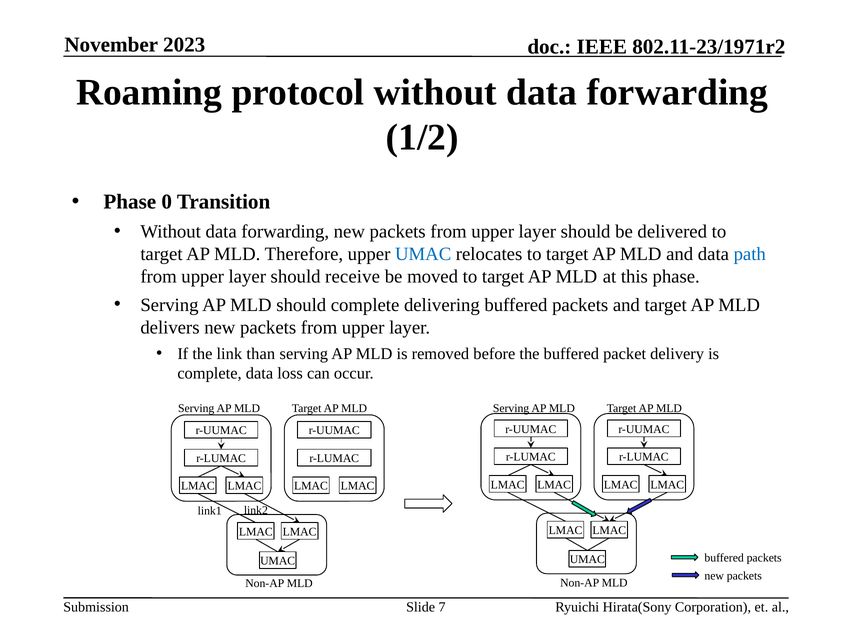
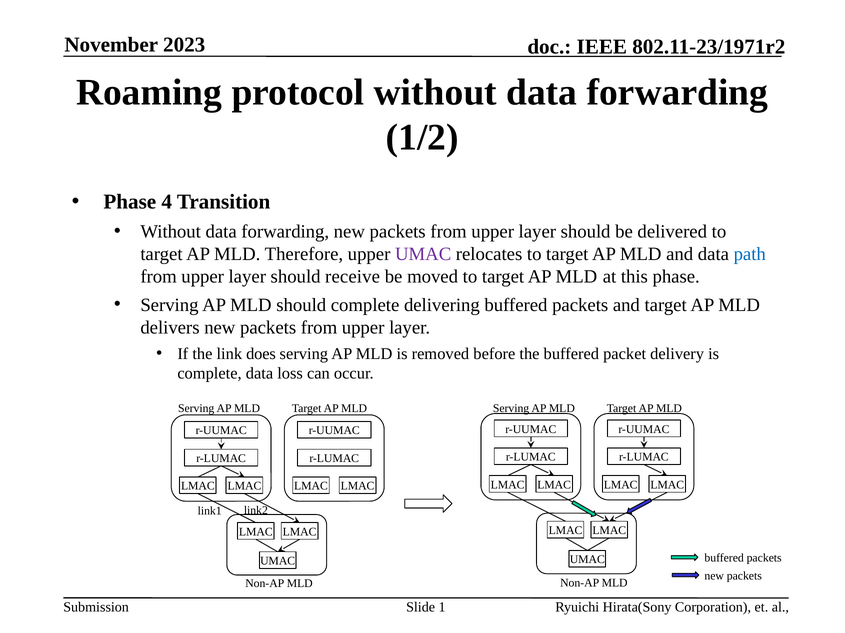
0: 0 -> 4 (167, 202)
UMAC colour: blue -> purple (423, 254)
than: than -> does (261, 354)
7: 7 -> 1 (442, 608)
